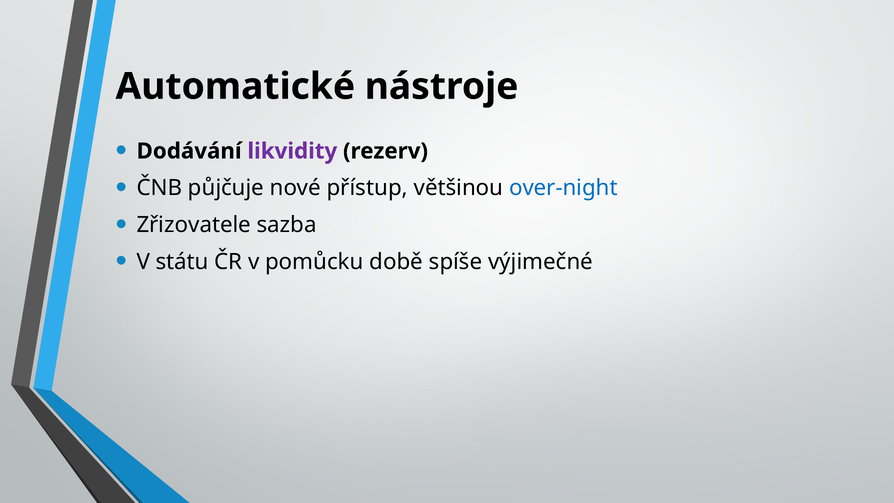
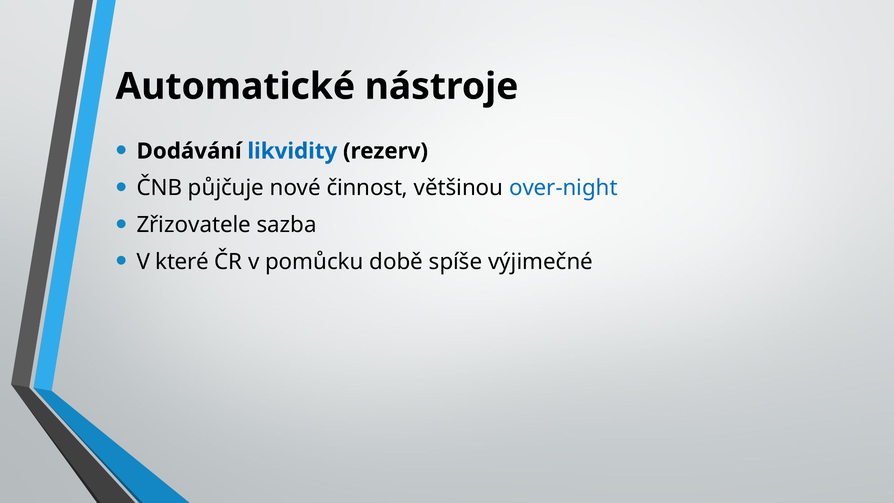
likvidity colour: purple -> blue (292, 151)
přístup: přístup -> činnost (367, 188)
státu: státu -> které (182, 262)
